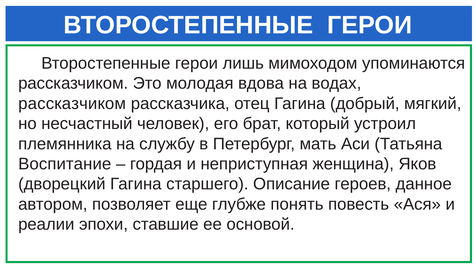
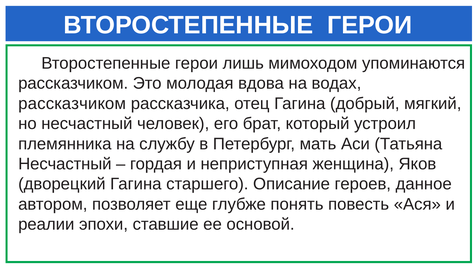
Воспитание: Воспитание -> Несчастный (65, 164)
